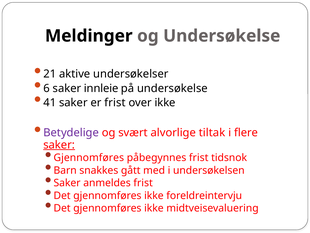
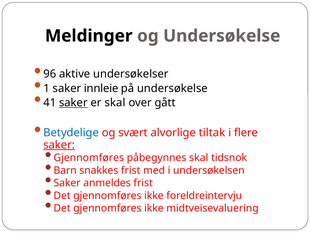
21: 21 -> 96 (50, 74)
6: 6 -> 1 (47, 88)
saker underline: none -> present (73, 102)
er frist: frist -> skal (115, 102)
over ikke: ikke -> gått (165, 102)
Betydelige colour: purple -> blue (71, 132)
påbegynnes frist: frist -> skal (199, 157)
snakkes gått: gått -> frist (131, 170)
